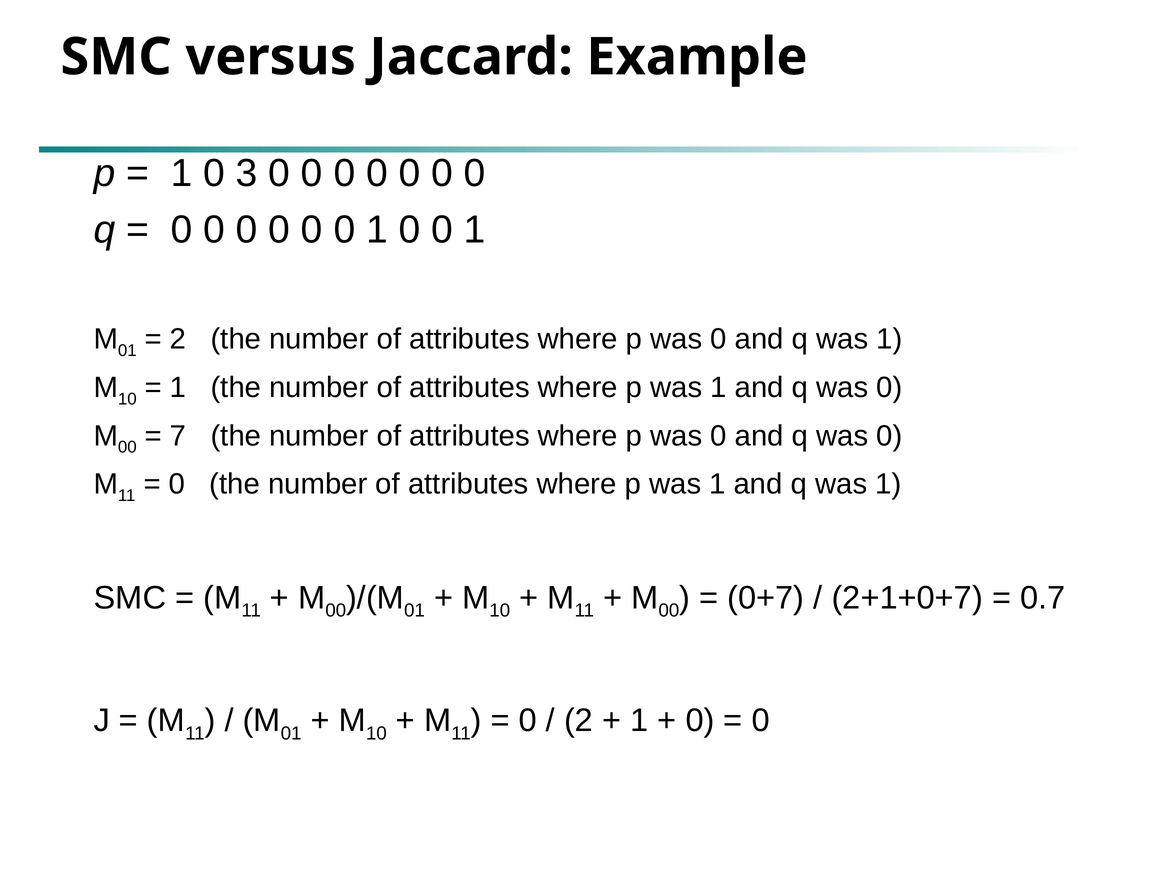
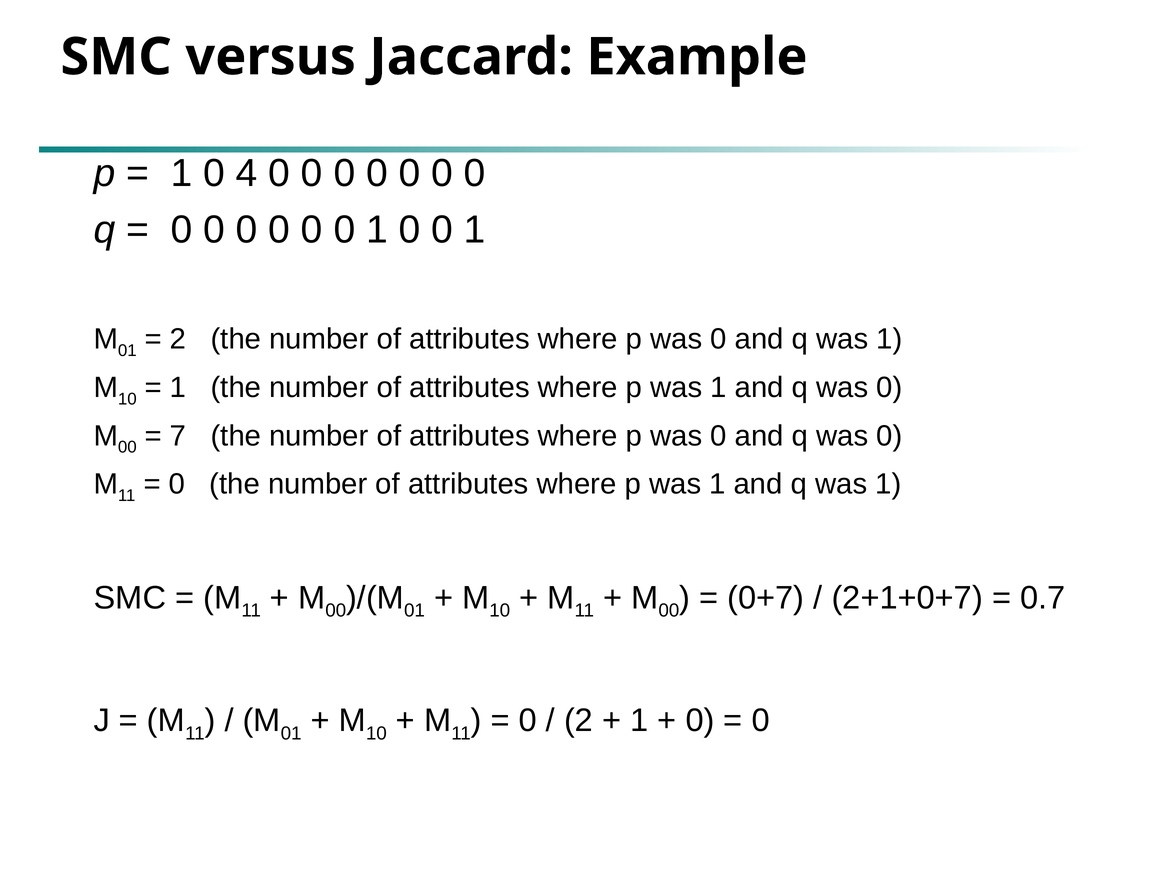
3: 3 -> 4 (247, 173)
